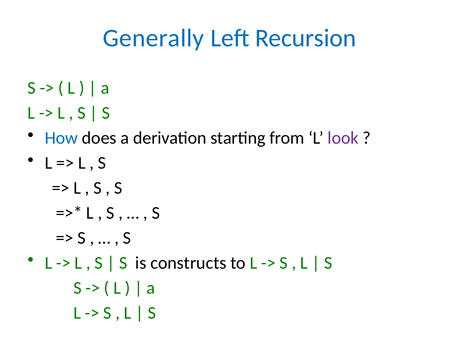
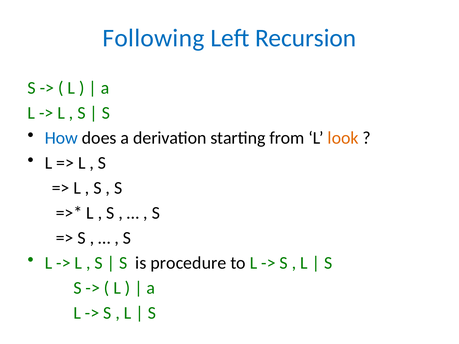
Generally: Generally -> Following (154, 38)
look colour: purple -> orange (343, 138)
constructs: constructs -> procedure (188, 263)
